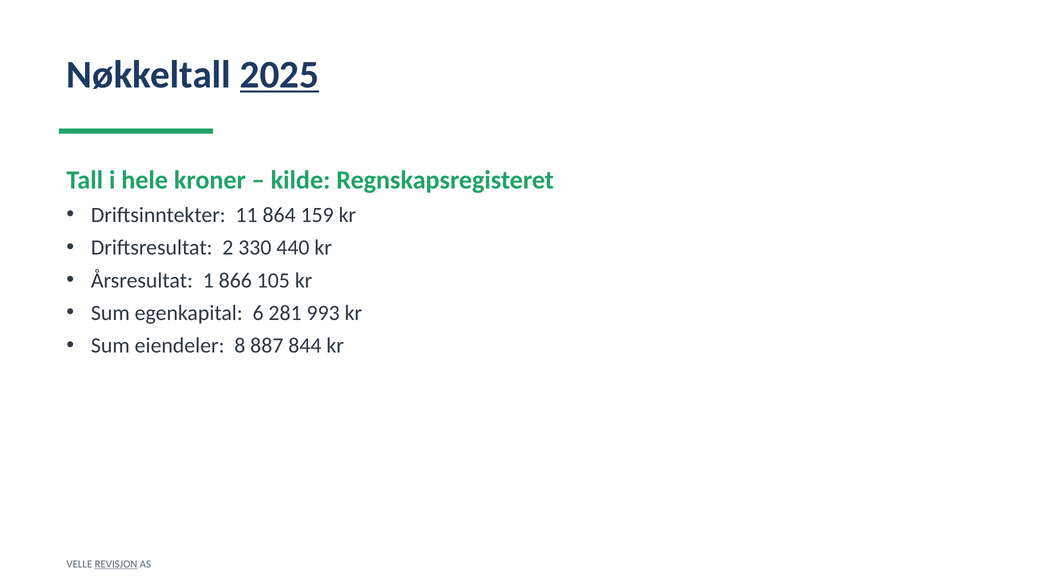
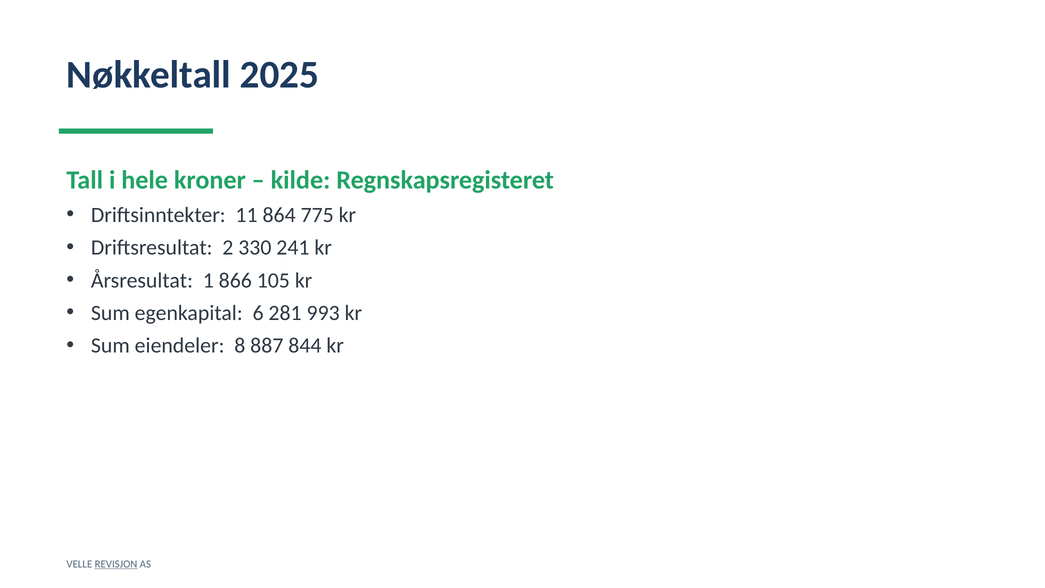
2025 underline: present -> none (279, 75)
159: 159 -> 775 (317, 215)
440: 440 -> 241 (293, 248)
